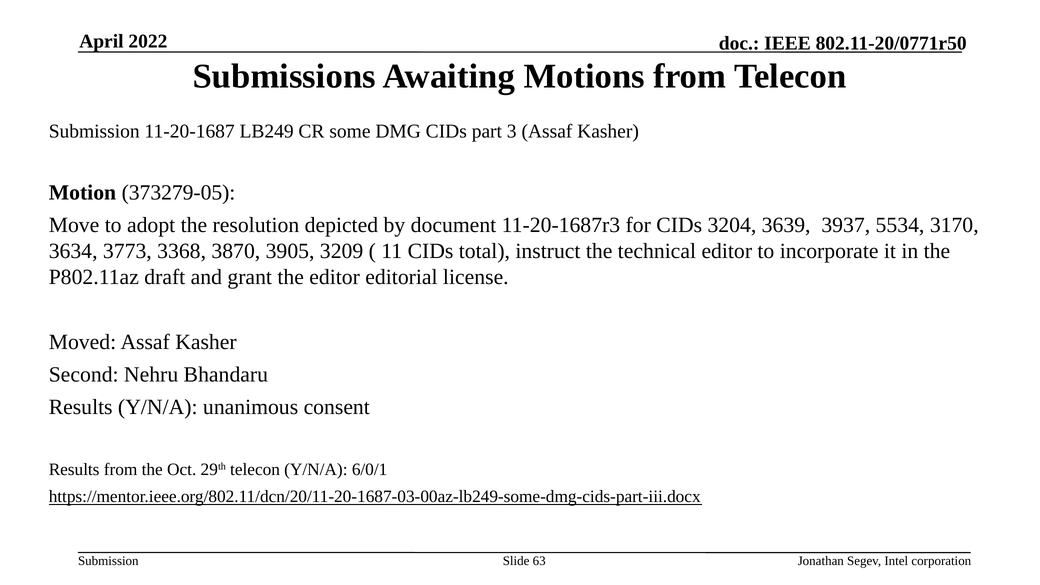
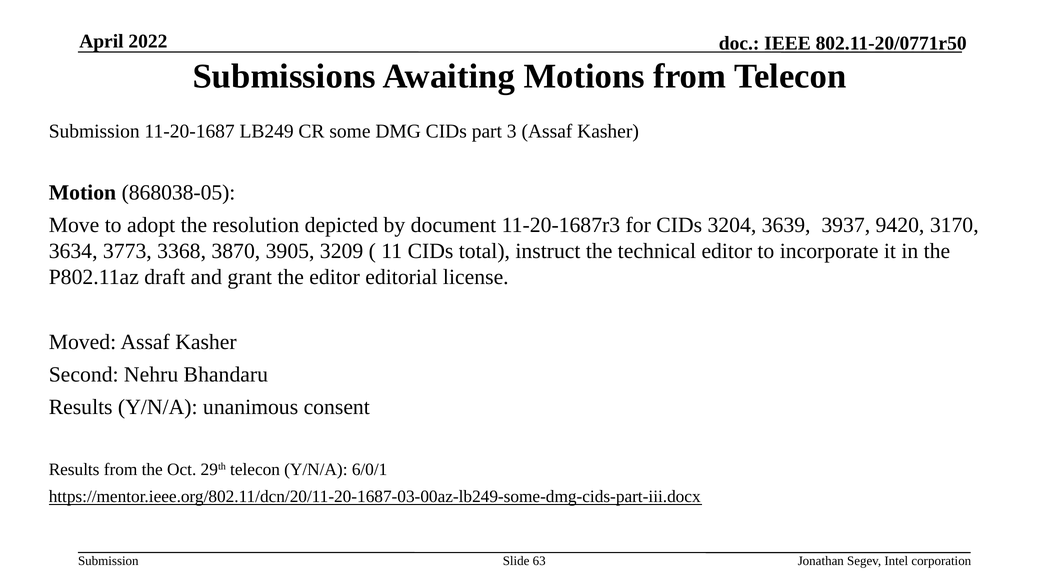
373279-05: 373279-05 -> 868038-05 (179, 193)
5534: 5534 -> 9420 (900, 225)
